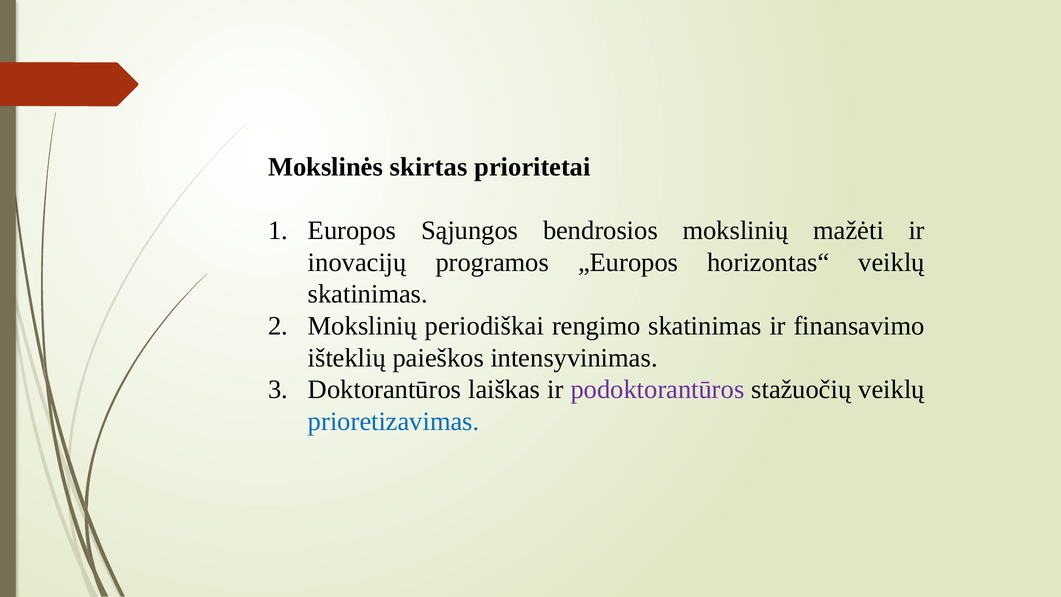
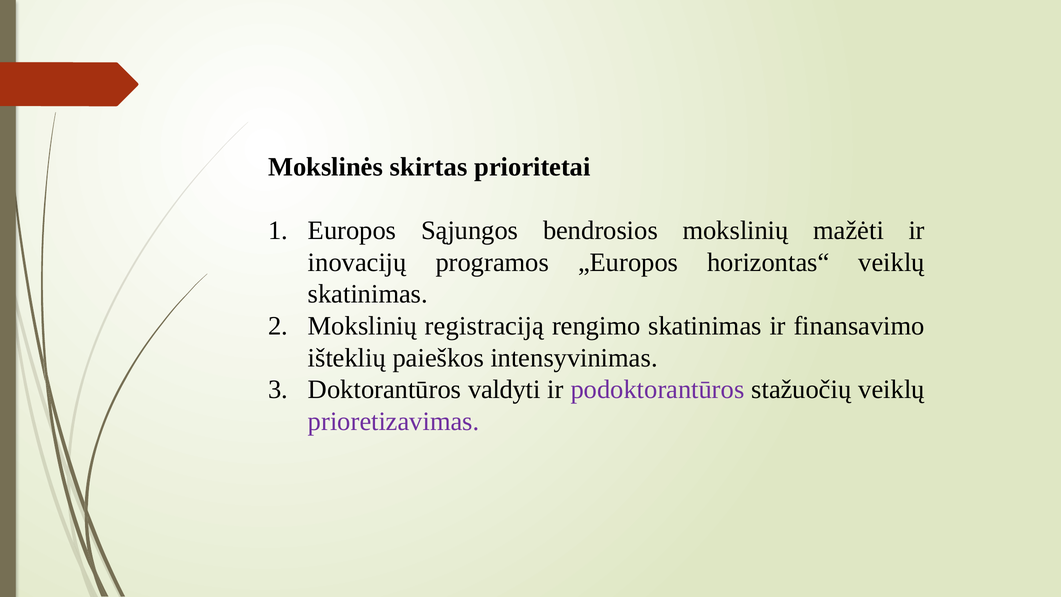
periodiškai: periodiškai -> registraciją (484, 326)
laiškas: laiškas -> valdyti (504, 390)
prioretizavimas colour: blue -> purple (394, 421)
